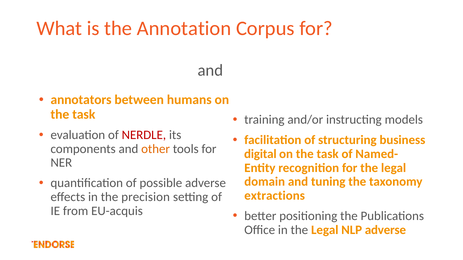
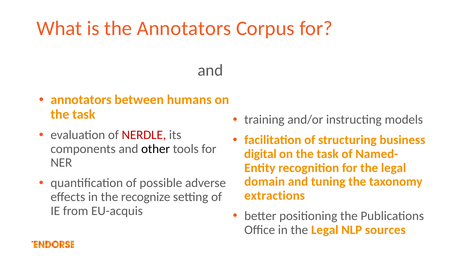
the Annotation: Annotation -> Annotators (184, 28)
other colour: orange -> black (156, 149)
precision: precision -> recognize (146, 197)
NLP adverse: adverse -> sources (385, 230)
